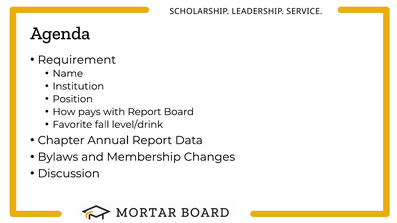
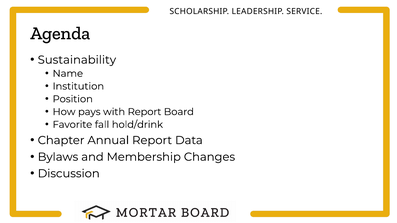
Requirement: Requirement -> Sustainability (77, 60)
level/drink: level/drink -> hold/drink (137, 125)
